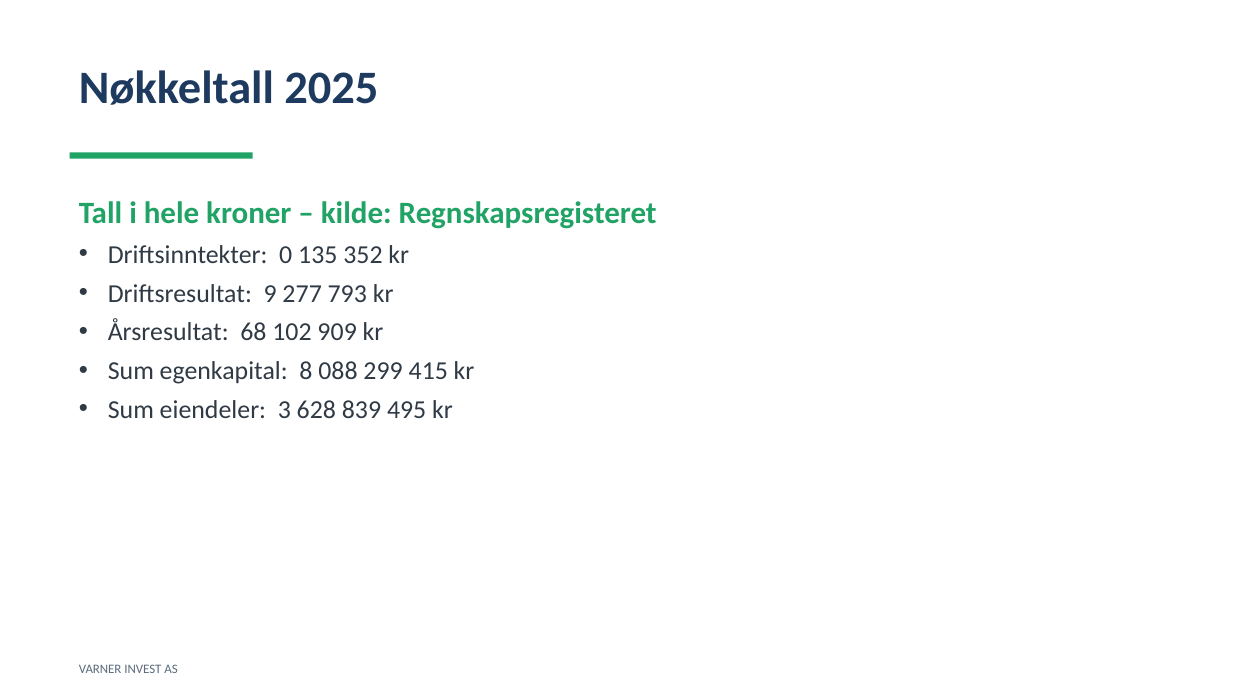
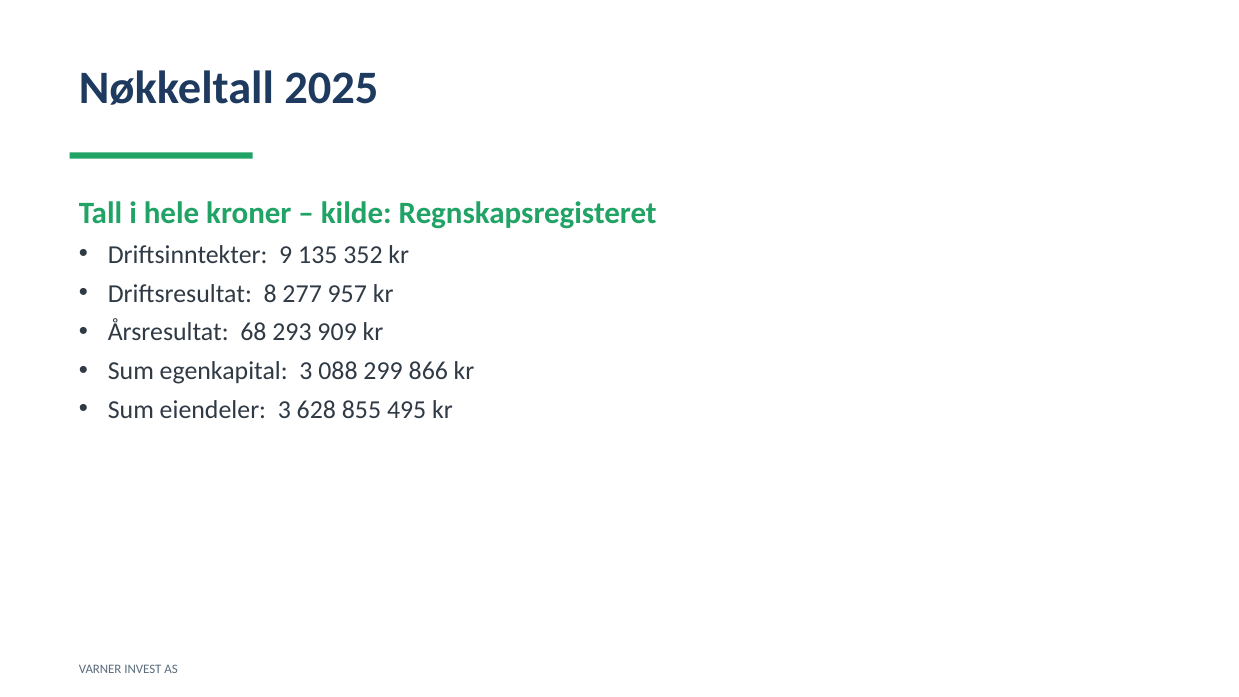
0: 0 -> 9 (286, 255)
9: 9 -> 8 (270, 294)
793: 793 -> 957 (347, 294)
102: 102 -> 293 (292, 332)
egenkapital 8: 8 -> 3 (306, 371)
415: 415 -> 866 (428, 371)
839: 839 -> 855 (361, 410)
